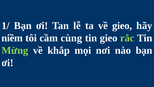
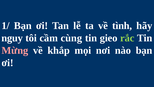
về gieo: gieo -> tình (122, 26)
niềm: niềm -> nguy (12, 38)
Mừng colour: light green -> pink (15, 50)
